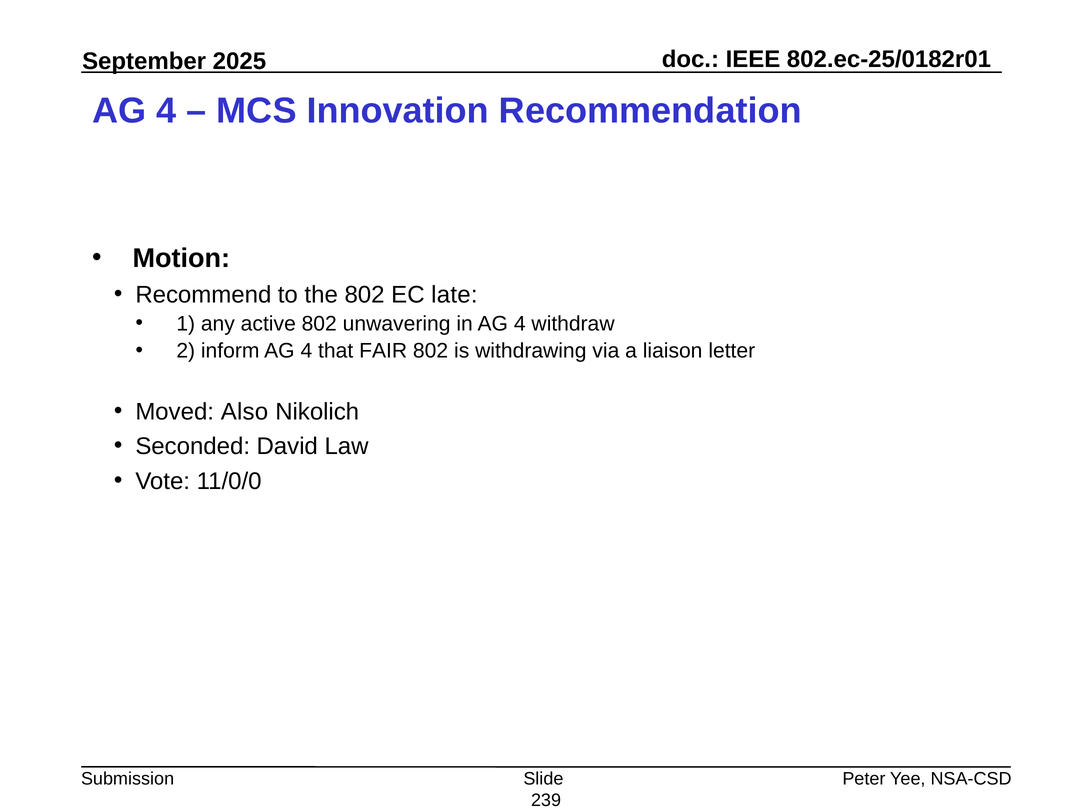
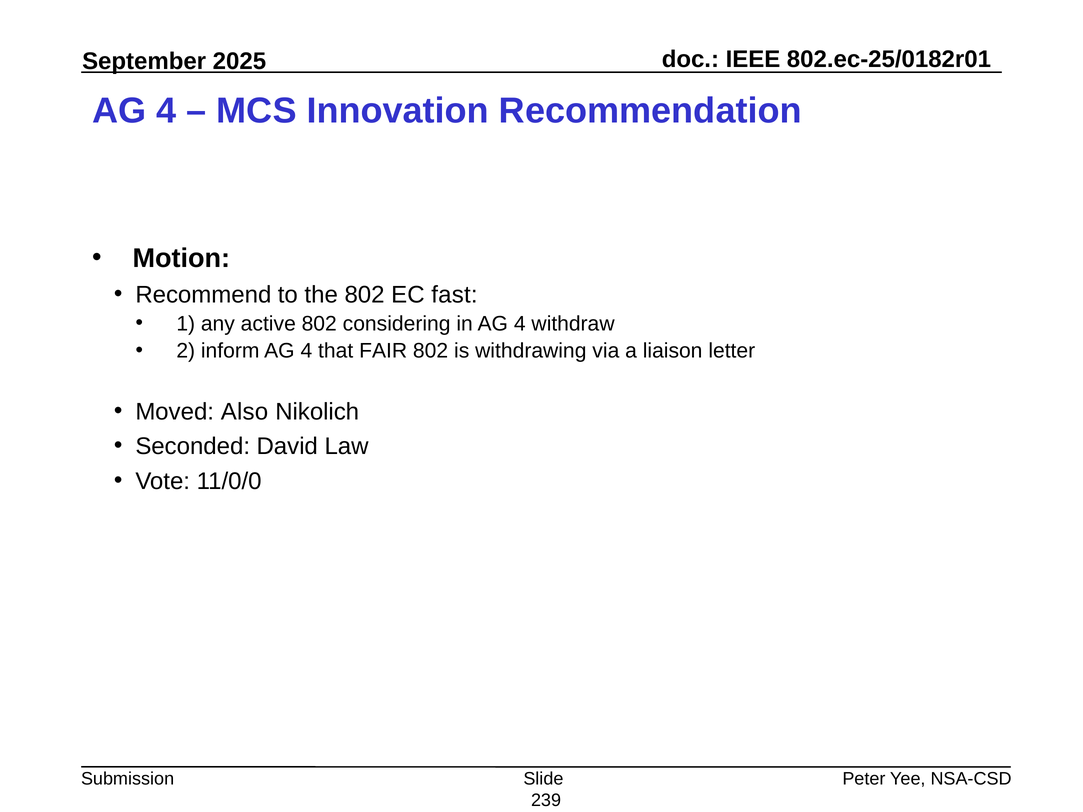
late: late -> fast (454, 295)
unwavering: unwavering -> considering (397, 324)
